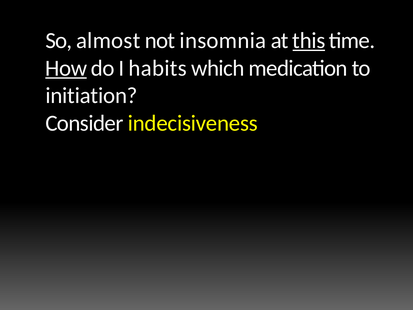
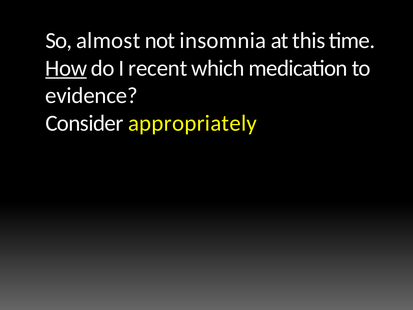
this underline: present -> none (309, 41)
habits: habits -> recent (158, 68)
initiation: initiation -> evidence (91, 96)
indecisiveness: indecisiveness -> appropriately (193, 123)
